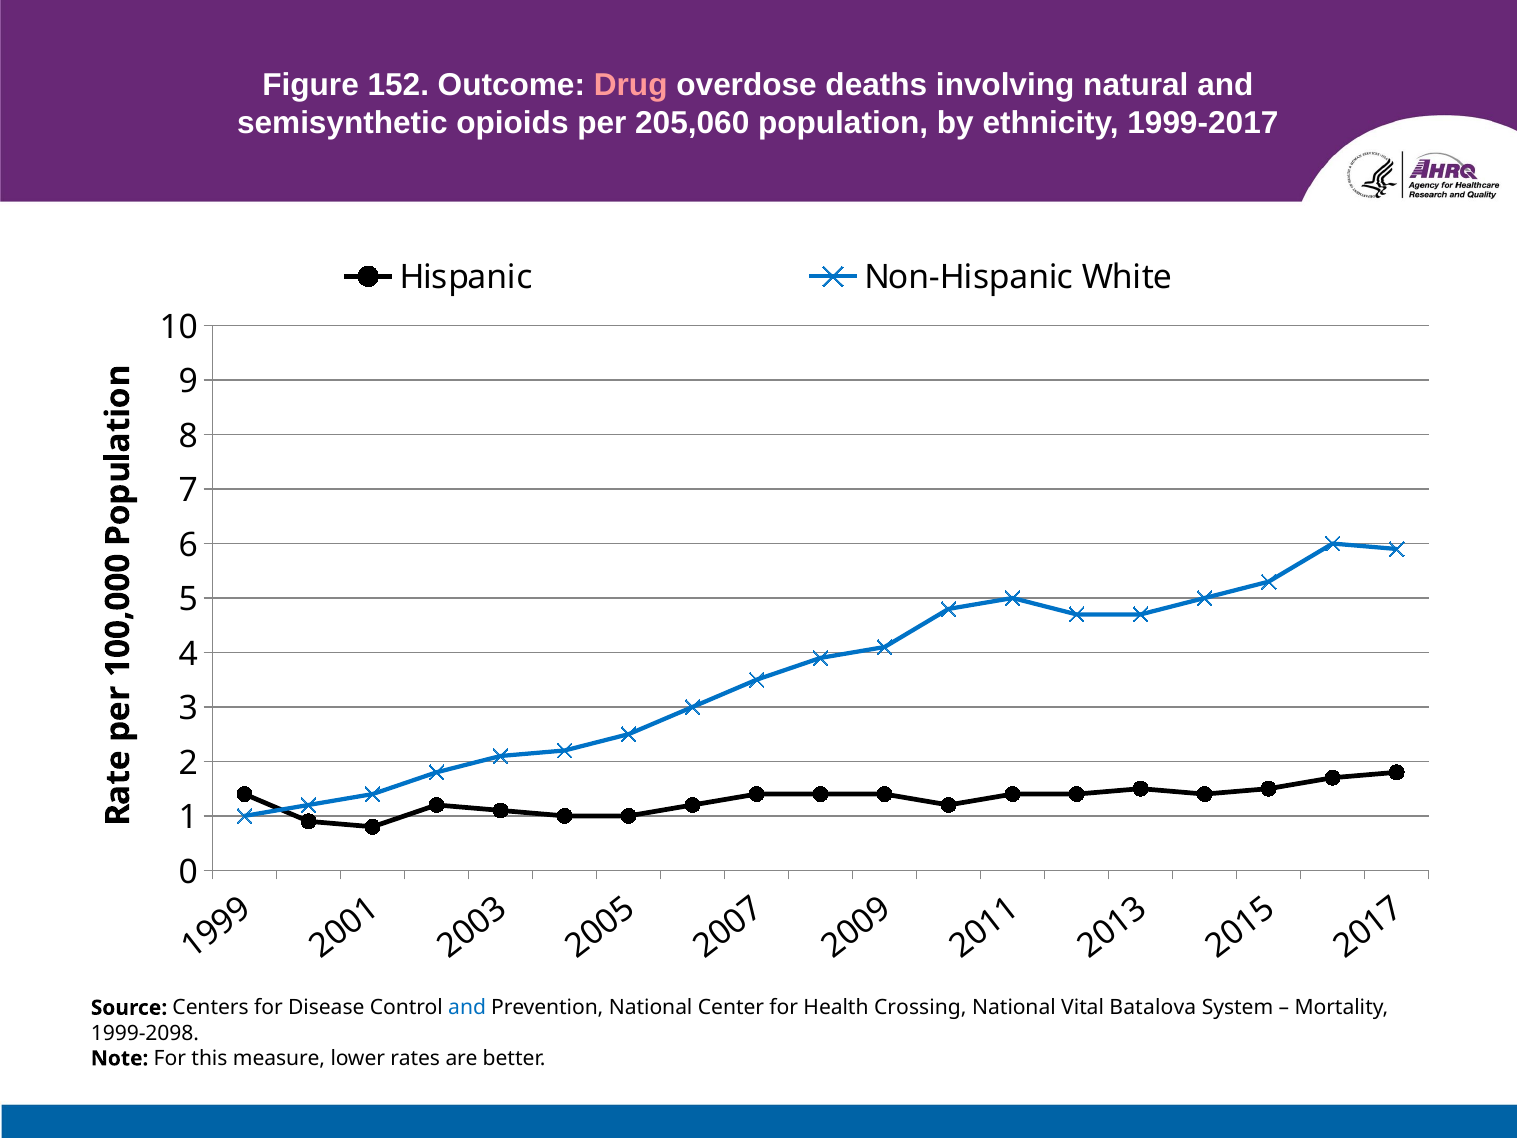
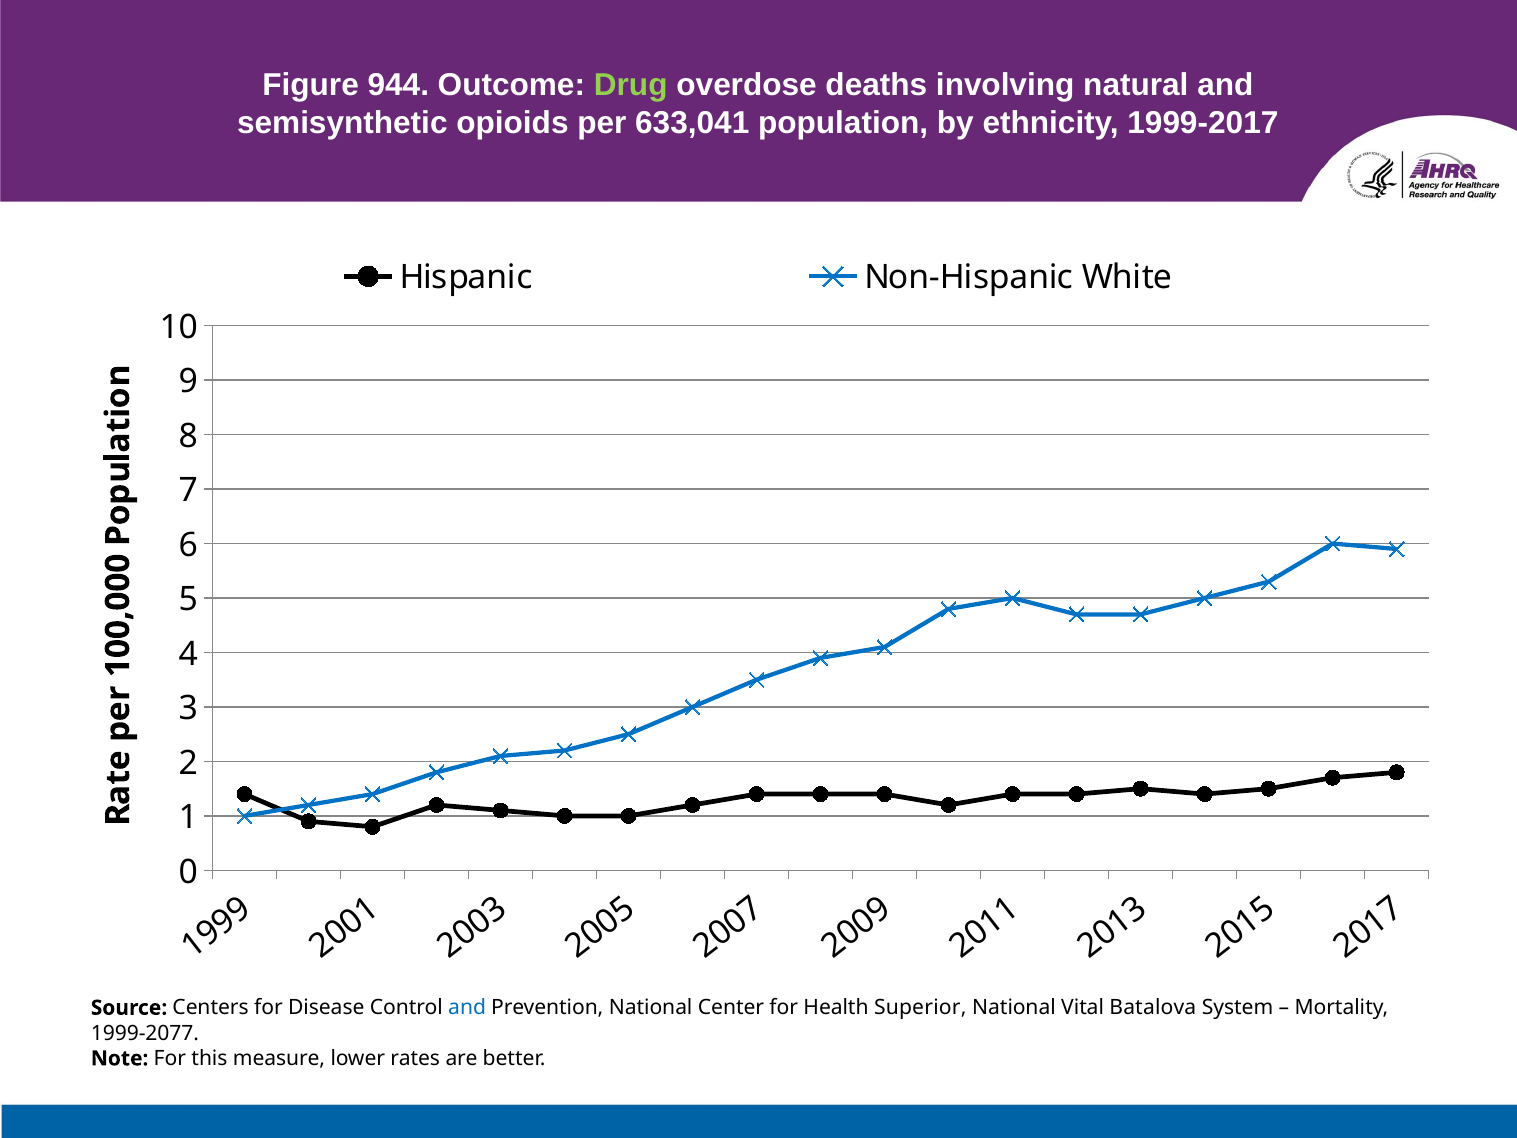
152: 152 -> 944 (398, 85)
Drug colour: pink -> light green (631, 85)
205,060: 205,060 -> 633,041 (692, 123)
Crossing: Crossing -> Superior (920, 1008)
1999-2098: 1999-2098 -> 1999-2077 (145, 1033)
